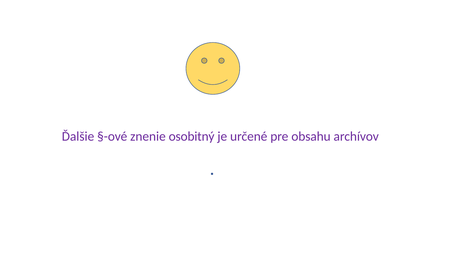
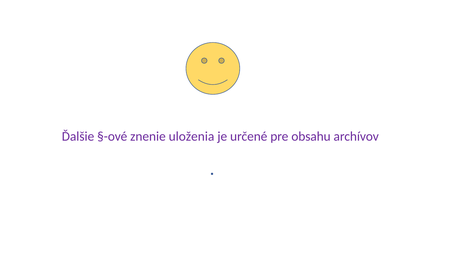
osobitný: osobitný -> uloženia (192, 136)
